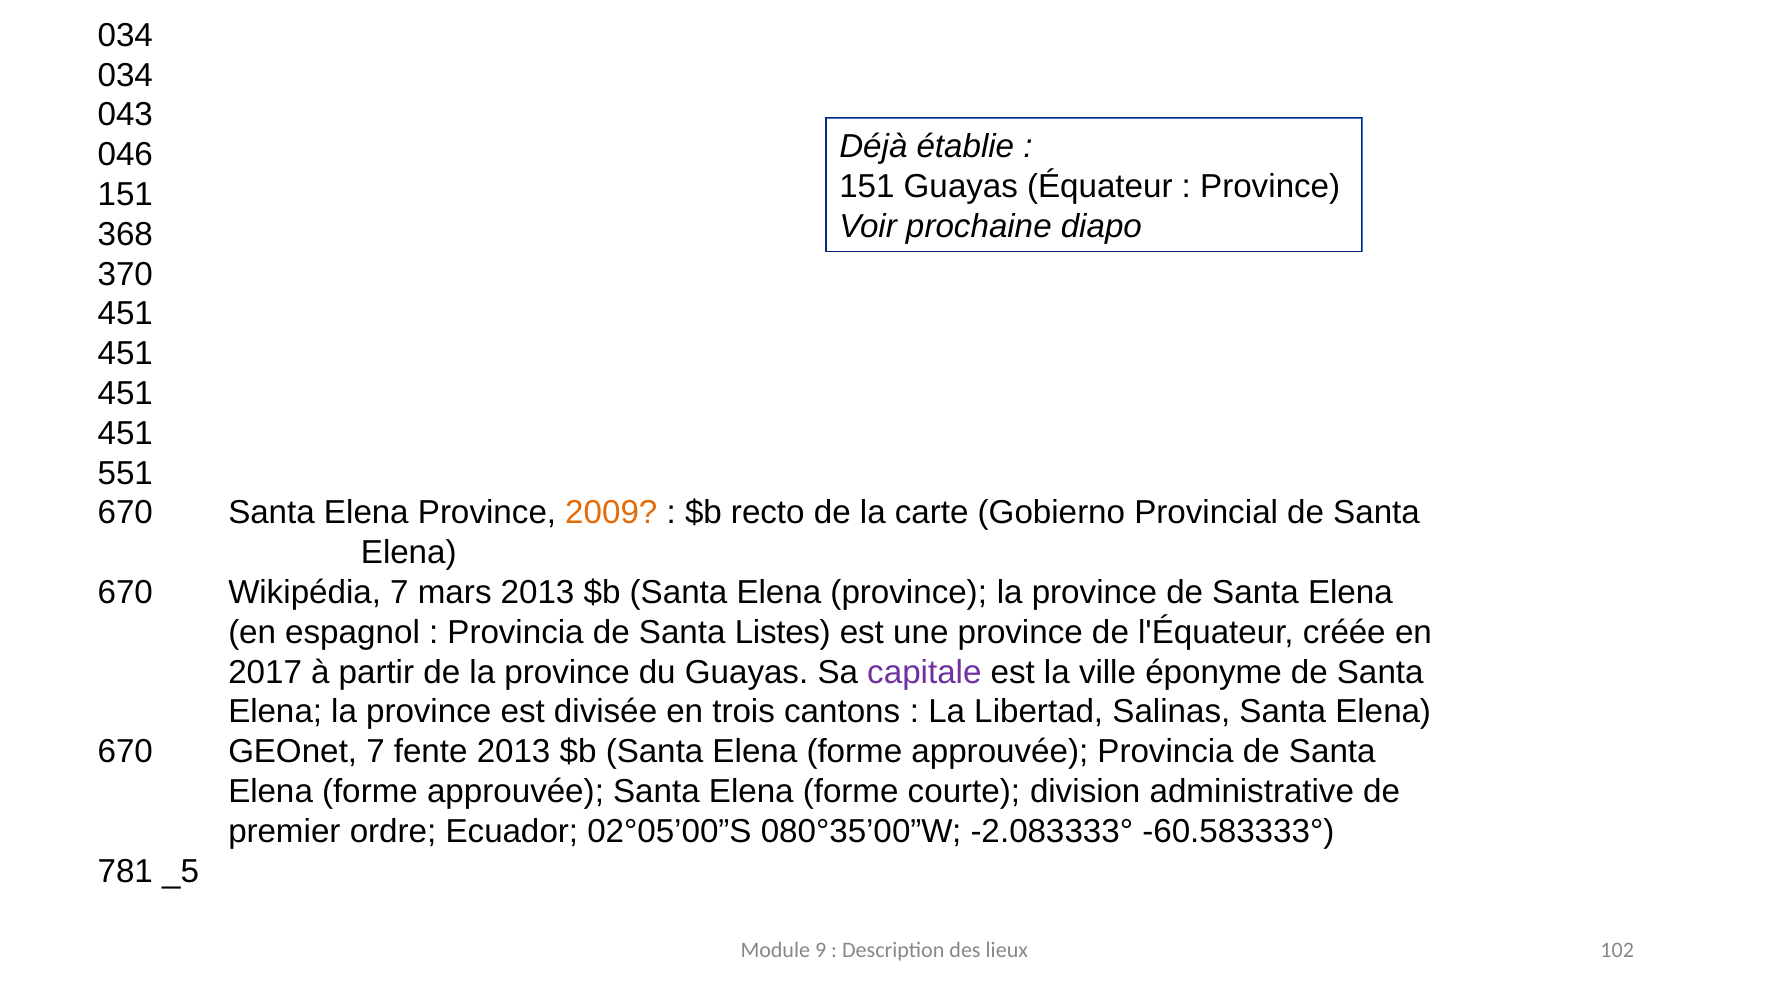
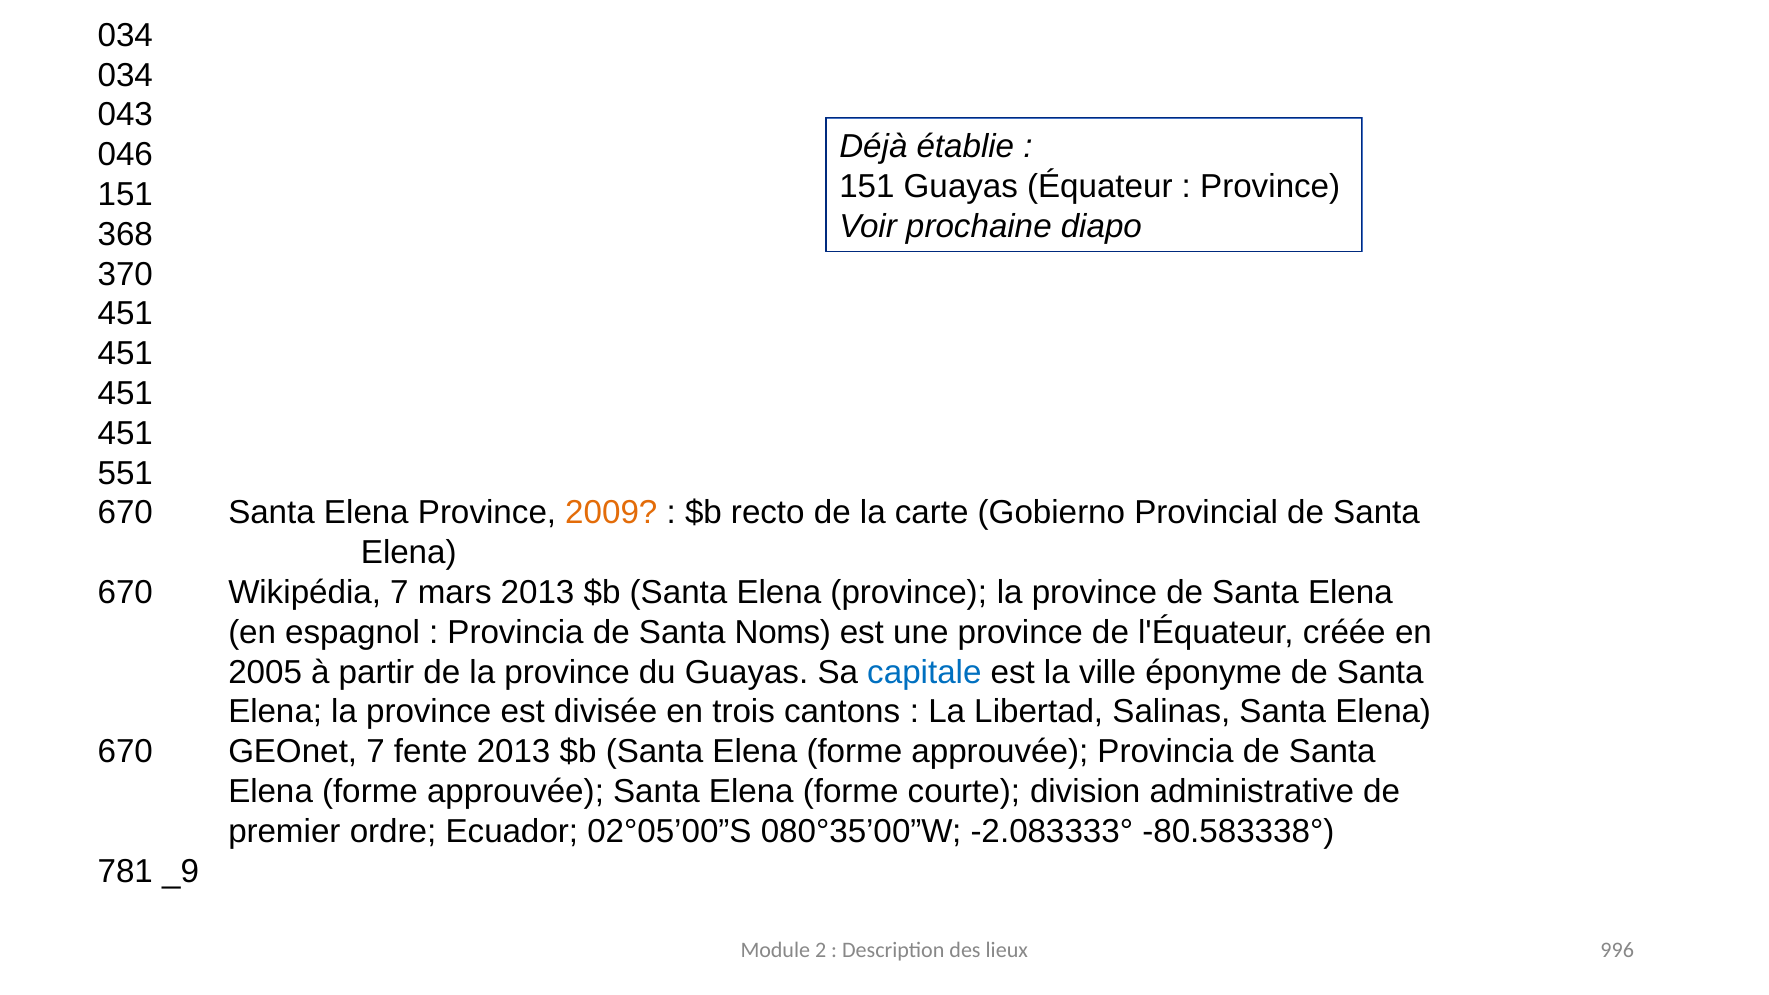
Listes: Listes -> Noms (783, 632)
2017: 2017 -> 2005 (265, 672)
capitale colour: purple -> blue (924, 672)
‐60.583333°: ‐60.583333° -> ‐80.583338° (1238, 831)
_5: _5 -> _9 (181, 871)
9: 9 -> 2 (821, 950)
102: 102 -> 996 (1617, 950)
